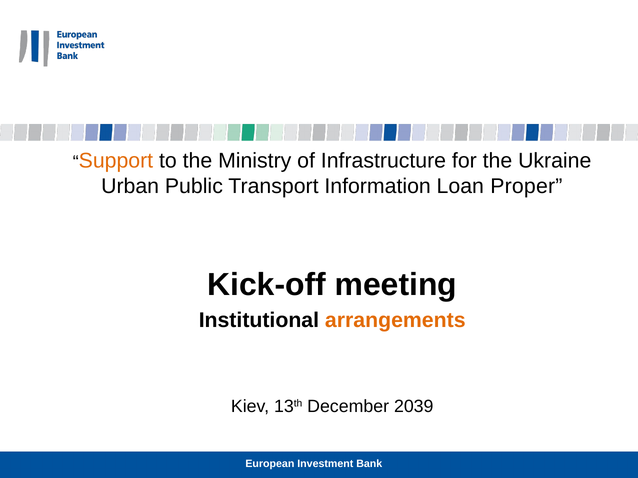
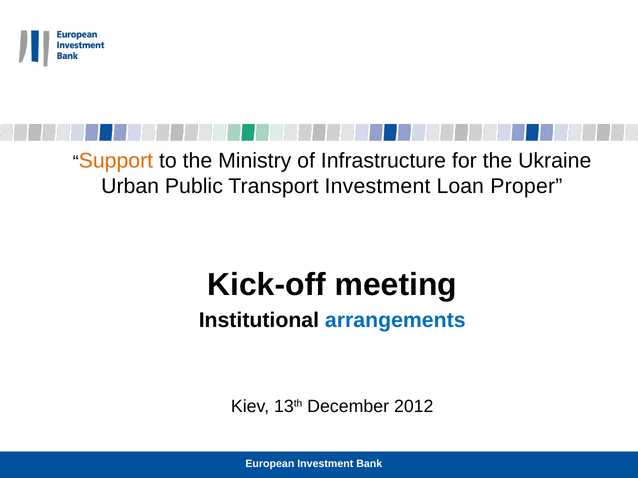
Transport Information: Information -> Investment (377, 186)
arrangements colour: orange -> blue (395, 320)
2039: 2039 -> 2012 (414, 407)
